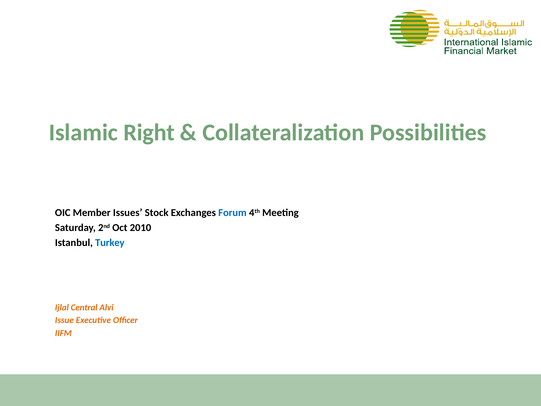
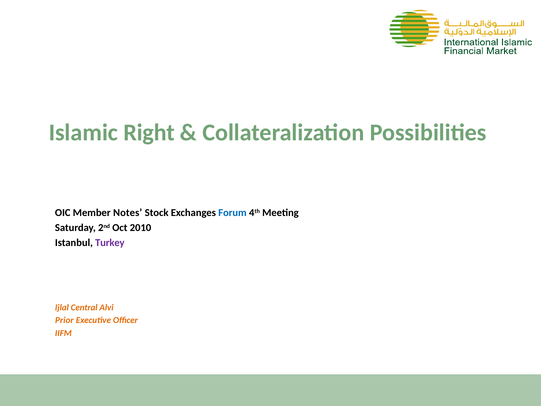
Issues: Issues -> Notes (128, 213)
Turkey colour: blue -> purple (110, 242)
Issue: Issue -> Prior (64, 320)
